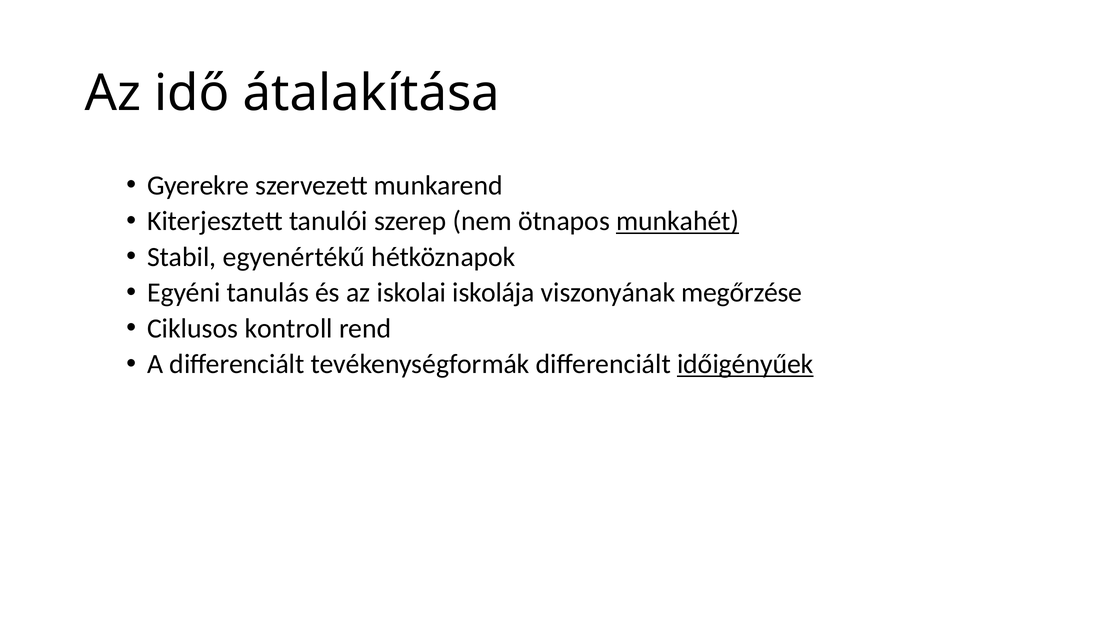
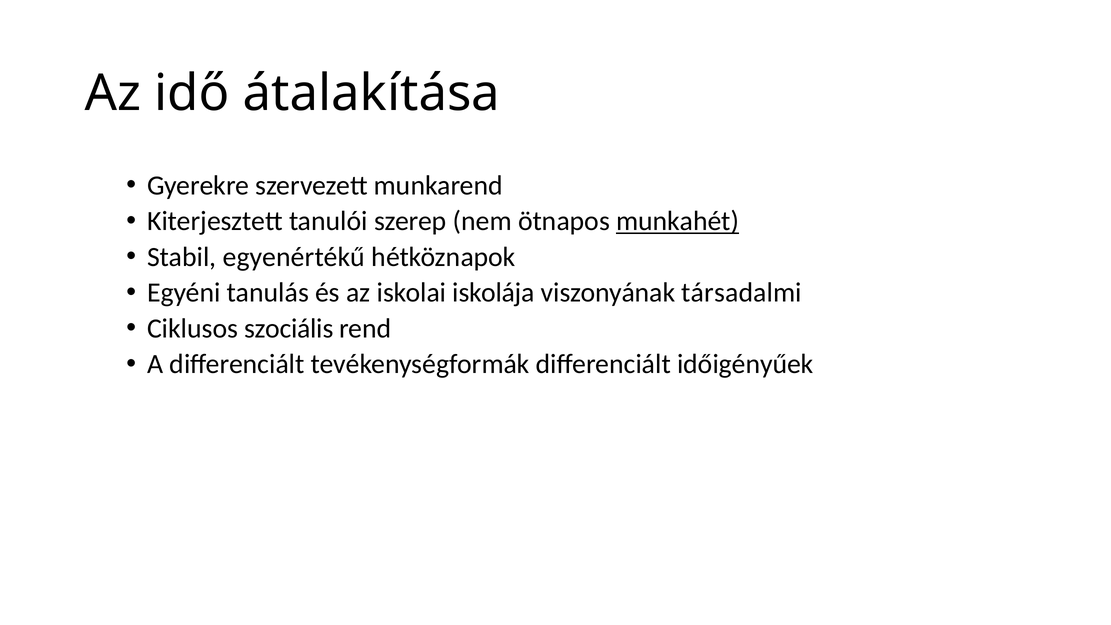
megőrzése: megőrzése -> társadalmi (742, 293)
kontroll: kontroll -> szociális (289, 328)
időigényűek underline: present -> none (745, 364)
